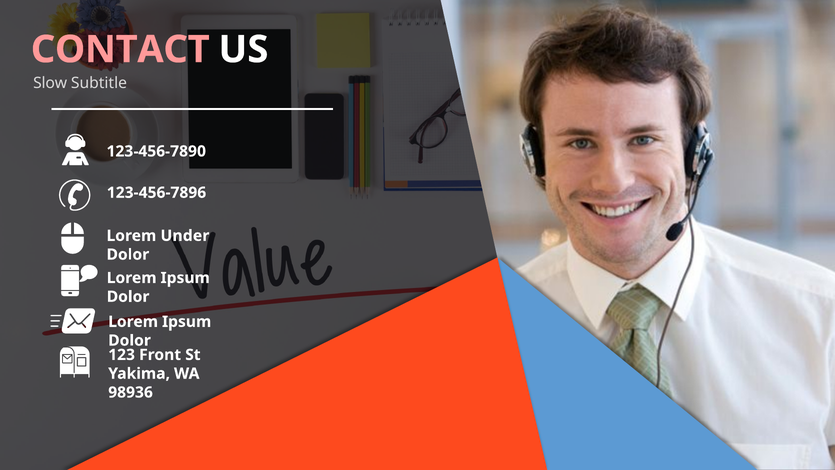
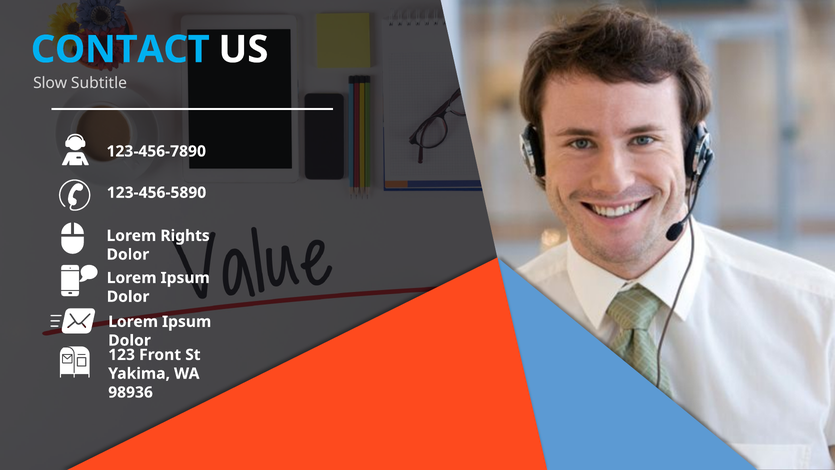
CONTACT colour: pink -> light blue (120, 50)
123-456-7896: 123-456-7896 -> 123-456-5890 (157, 193)
Under: Under -> Rights (185, 236)
